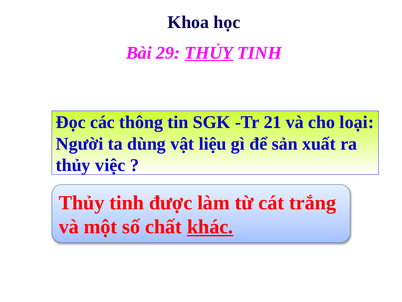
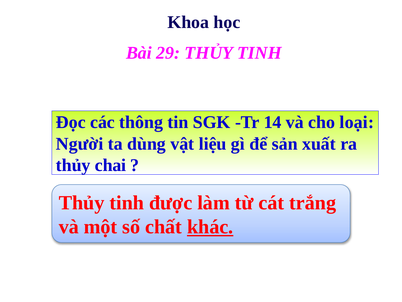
THỦY underline: present -> none (209, 53)
21: 21 -> 14 (273, 122)
việc: việc -> chai (111, 165)
